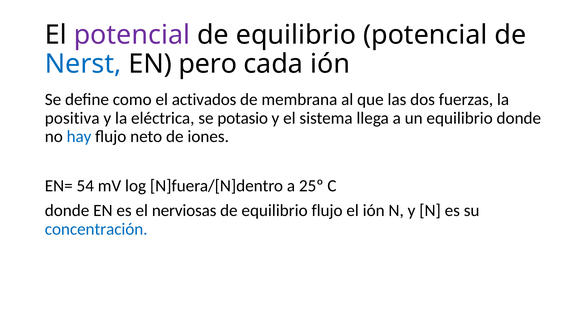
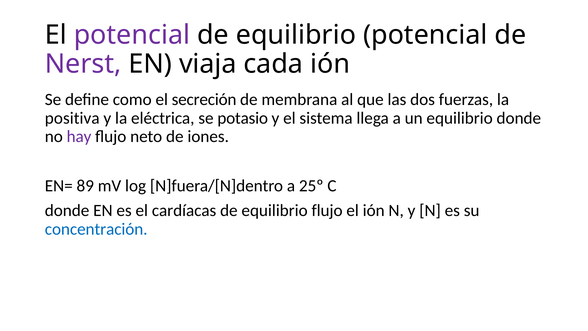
Nerst colour: blue -> purple (83, 64)
pero: pero -> viaja (208, 64)
activados: activados -> secreción (204, 99)
hay colour: blue -> purple (79, 136)
54: 54 -> 89 (85, 186)
nerviosas: nerviosas -> cardíacas (184, 210)
